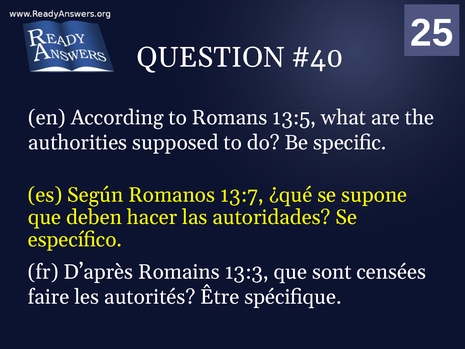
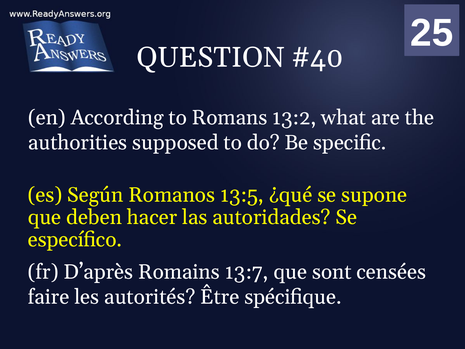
13:5: 13:5 -> 13:2 (294, 118)
13:7: 13:7 -> 13:5 (242, 195)
13:3: 13:3 -> 13:7 (247, 272)
